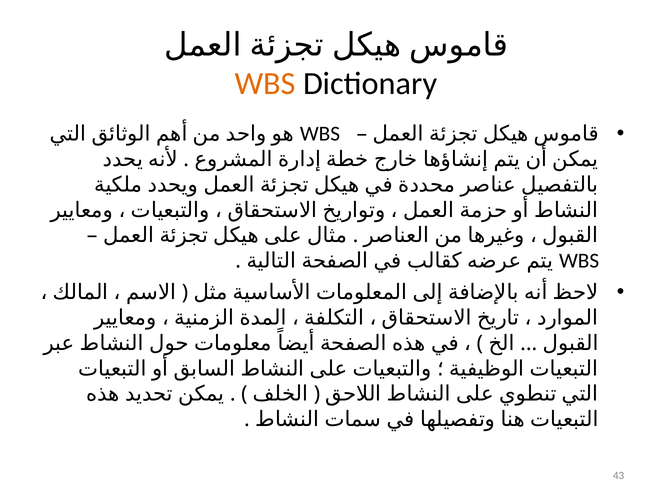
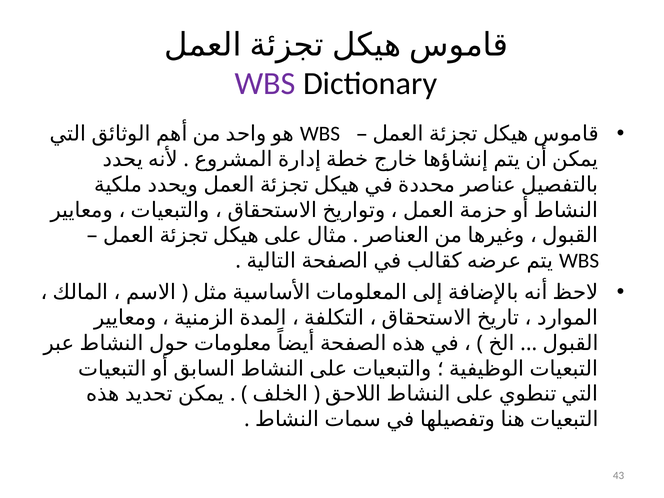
WBS colour: orange -> purple (265, 84)
